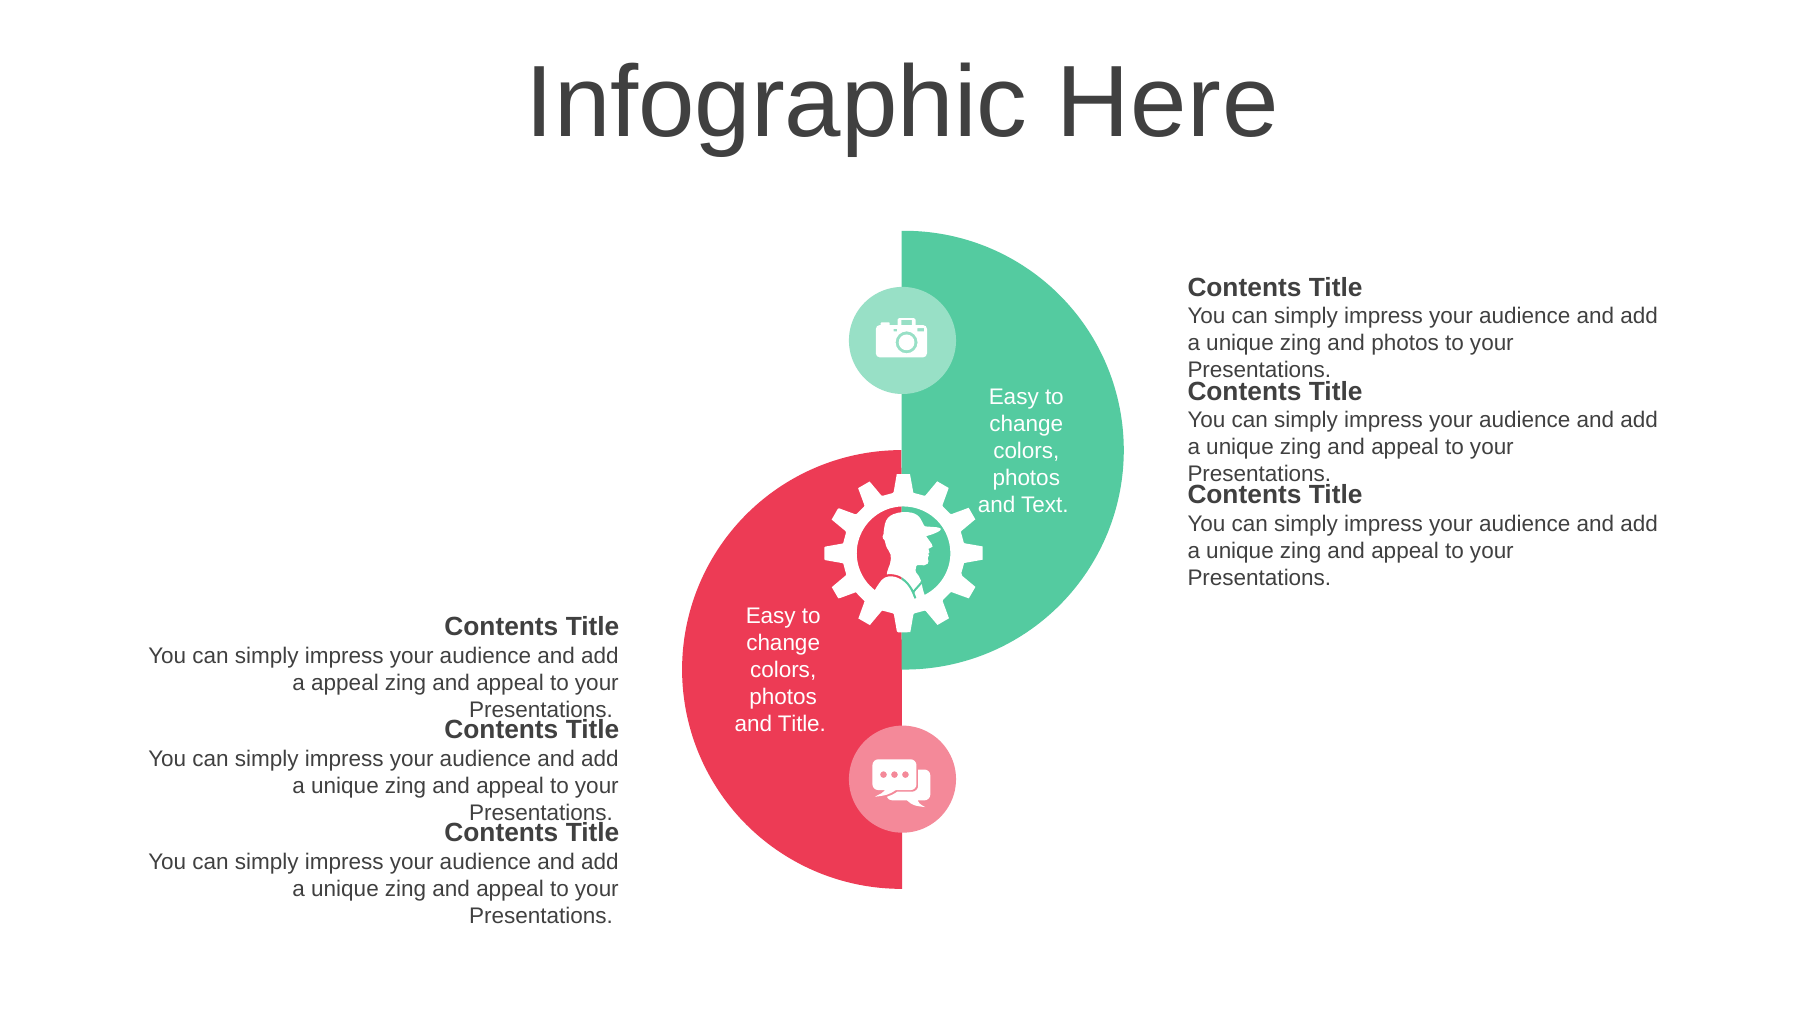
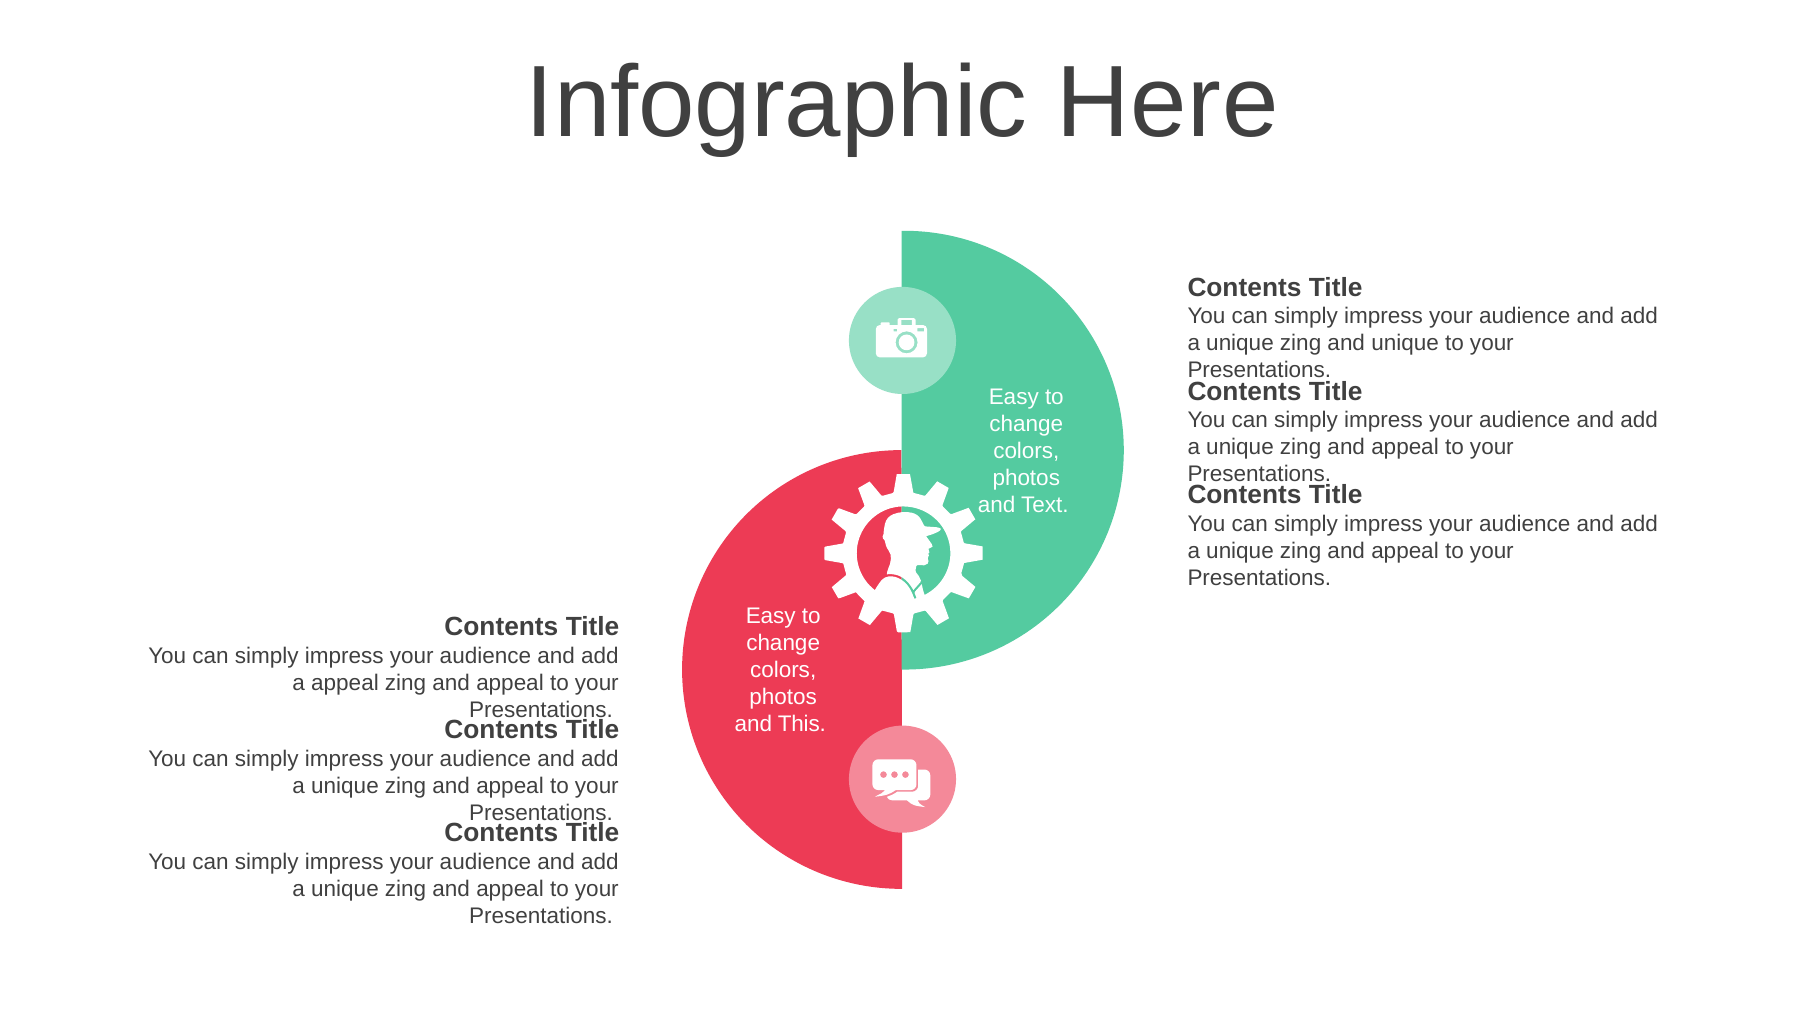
and photos: photos -> unique (1405, 344)
and Title: Title -> This (802, 724)
